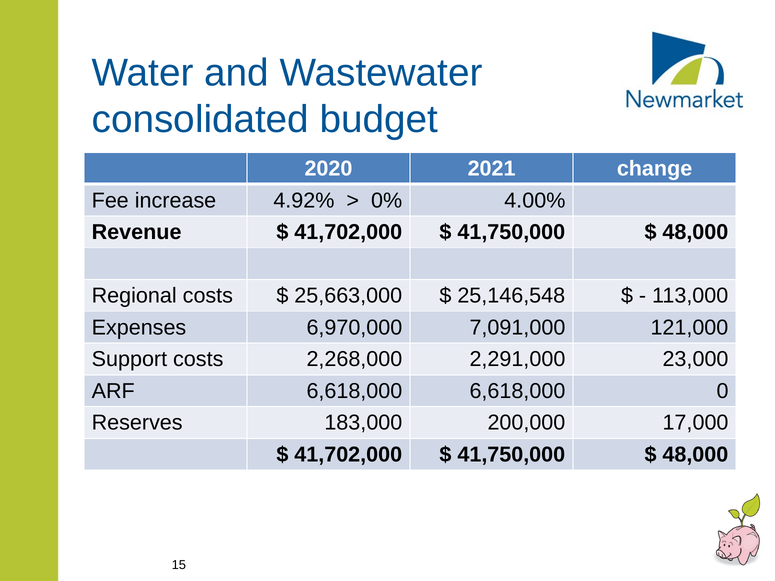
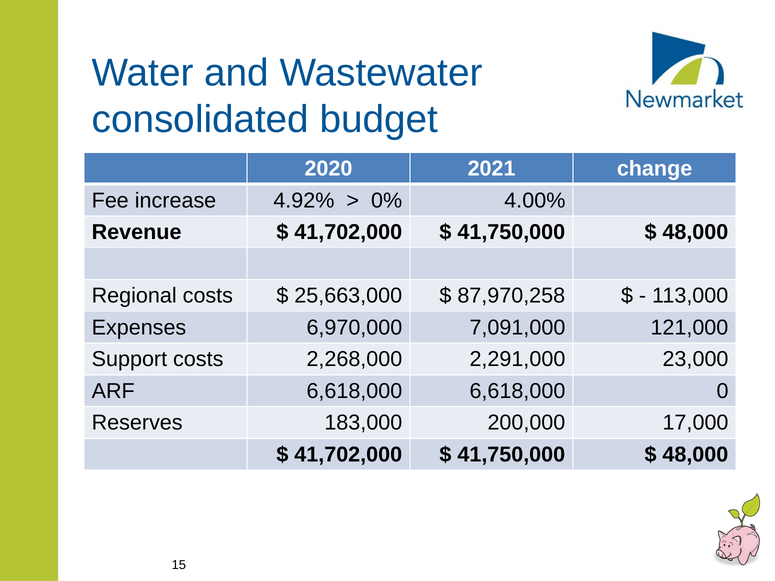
25,146,548: 25,146,548 -> 87,970,258 (511, 296)
